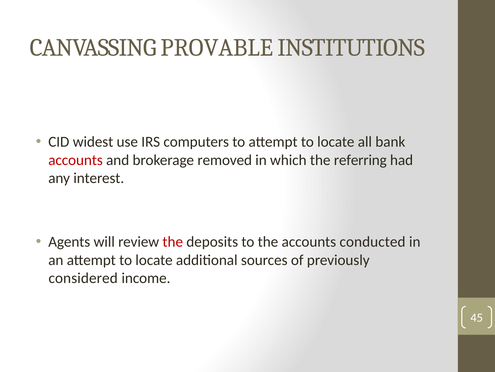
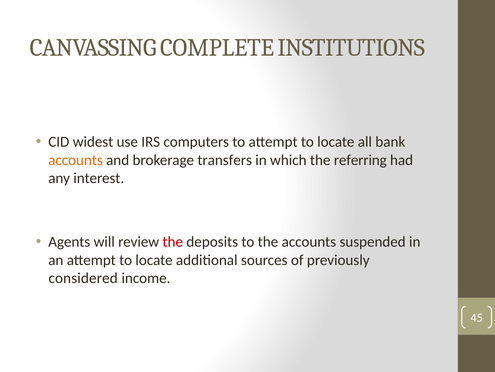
PROVABLE: PROVABLE -> COMPLETE (217, 48)
accounts colour: red -> orange (76, 160)
removed: removed -> transfers (225, 160)
conducted: conducted -> suspended (373, 241)
